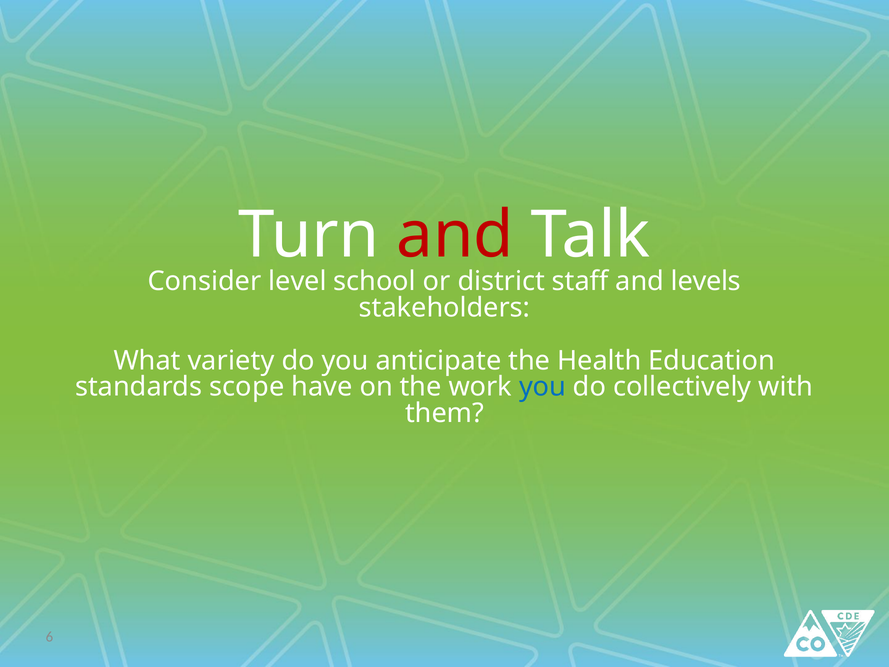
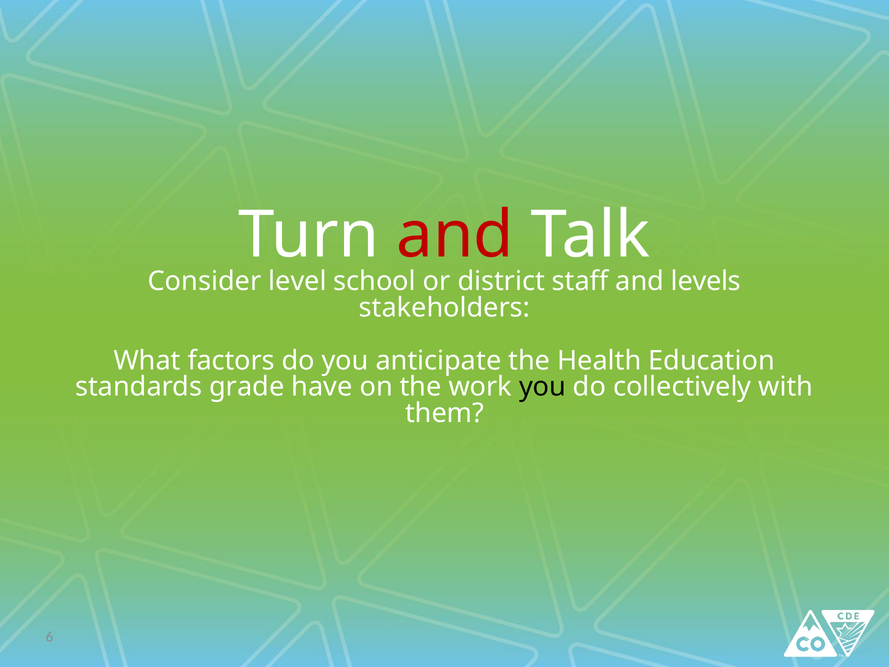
variety: variety -> factors (231, 360)
scope: scope -> grade (247, 387)
you colour: blue -> black (543, 387)
